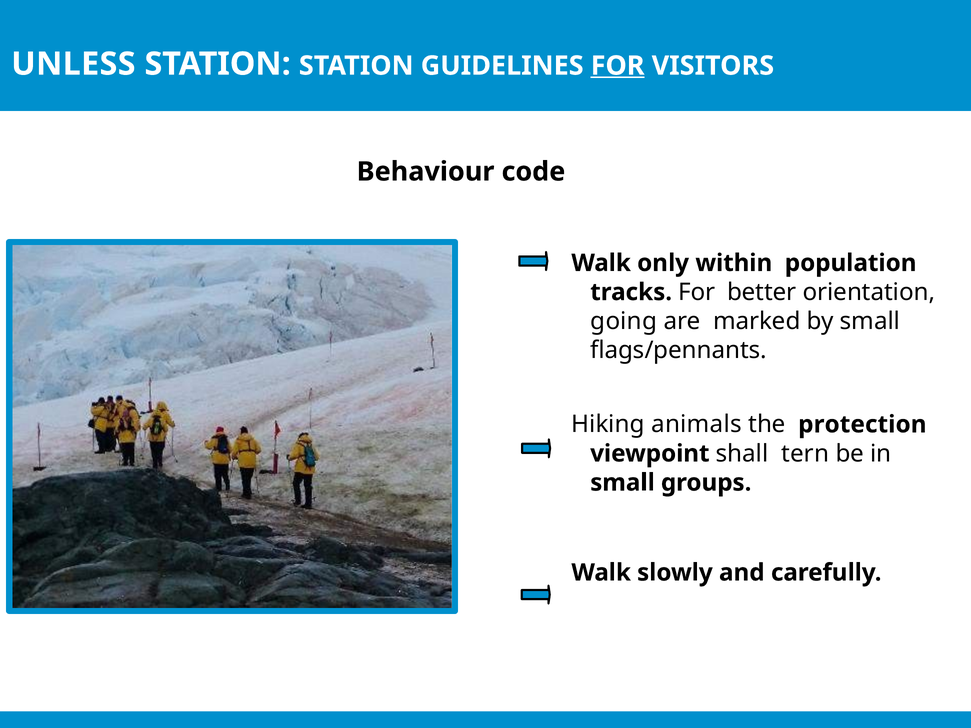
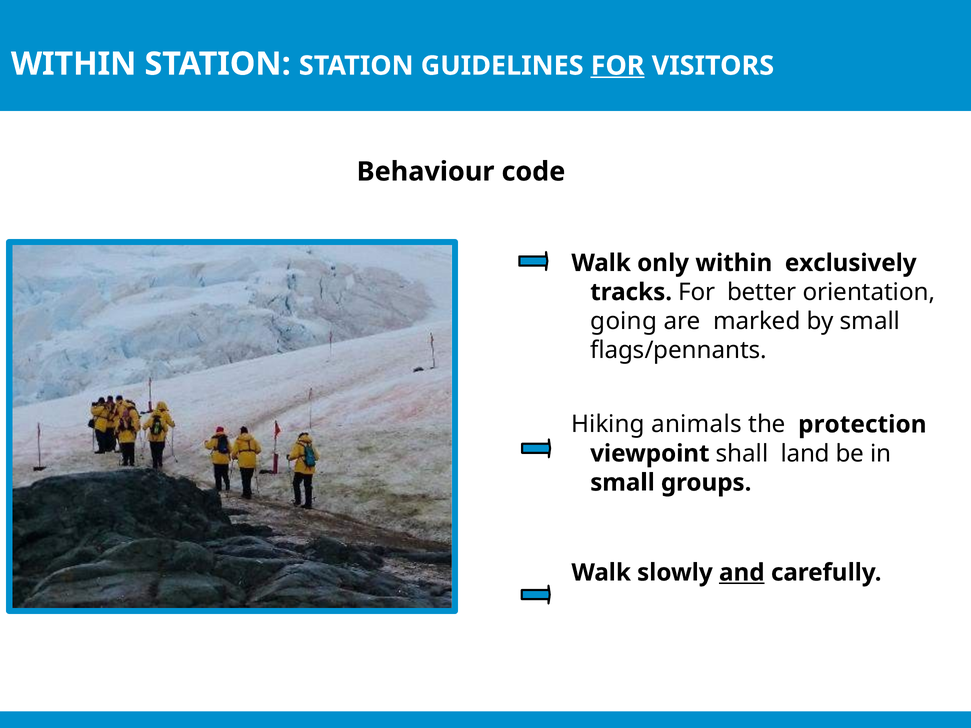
UNLESS: UNLESS -> WITHIN (74, 64)
population: population -> exclusively (851, 263)
tern: tern -> land (805, 454)
and underline: none -> present (742, 573)
